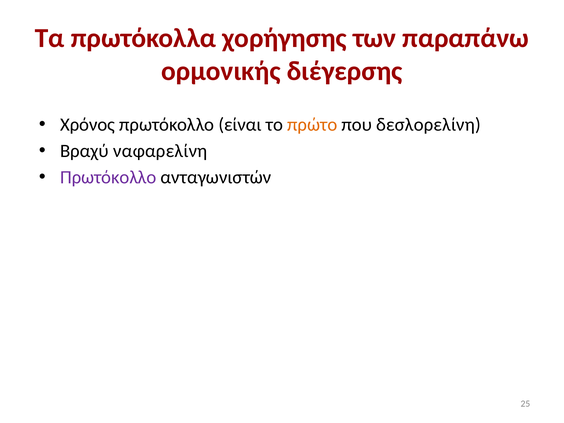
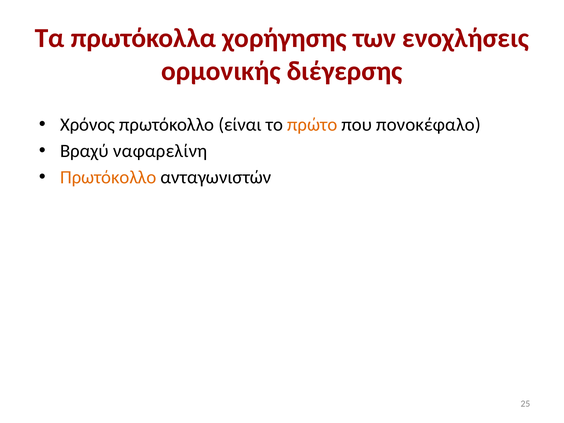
παραπάνω: παραπάνω -> ενοχλήσεις (466, 38)
δεσλορελίνη: δεσλορελίνη -> πονοκέφαλο (428, 125)
Πρωτόκολλο colour: purple -> orange (108, 177)
